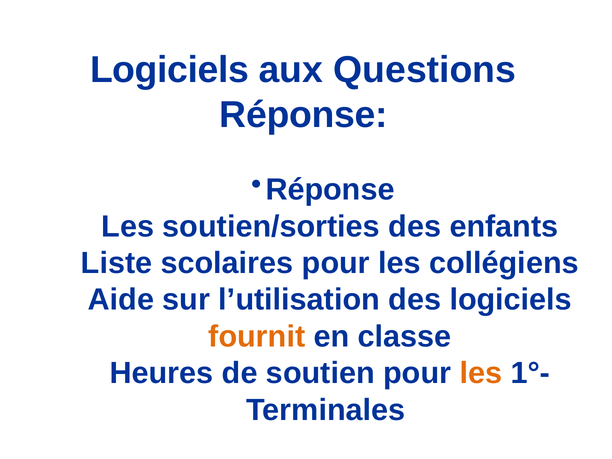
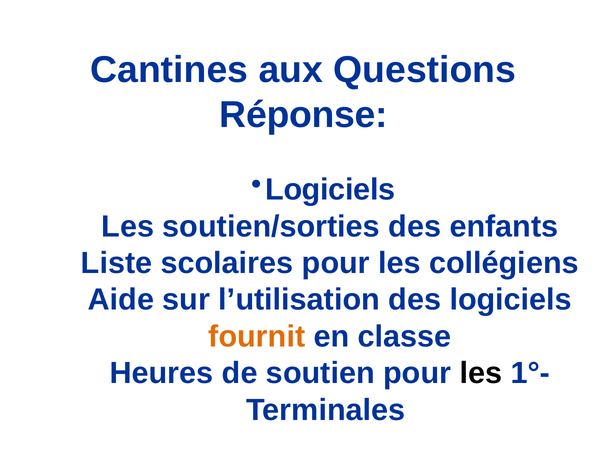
Logiciels: Logiciels -> Cantines (169, 70)
Réponse: Réponse -> Logiciels (330, 190)
les colour: orange -> black (481, 373)
